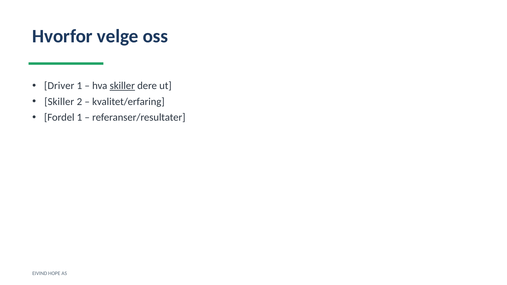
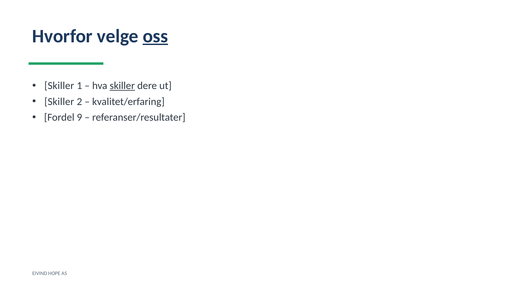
oss underline: none -> present (155, 36)
Driver: Driver -> Skiller (59, 86)
Fordel 1: 1 -> 9 (80, 118)
